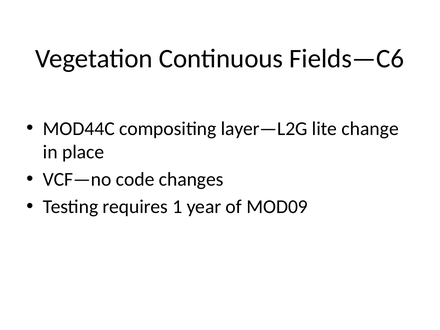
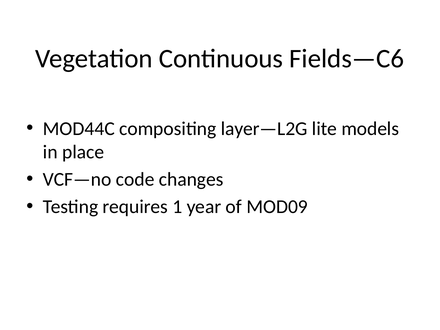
change: change -> models (370, 129)
